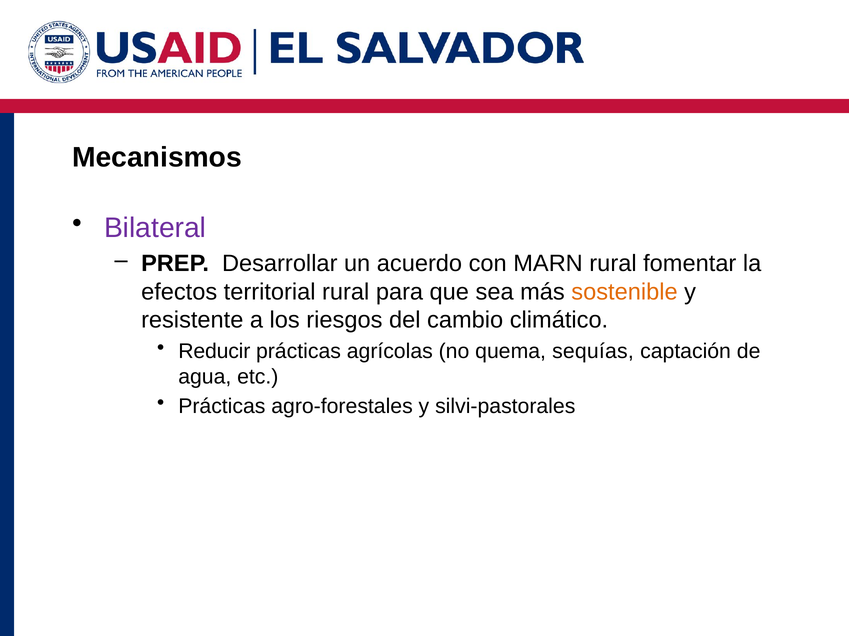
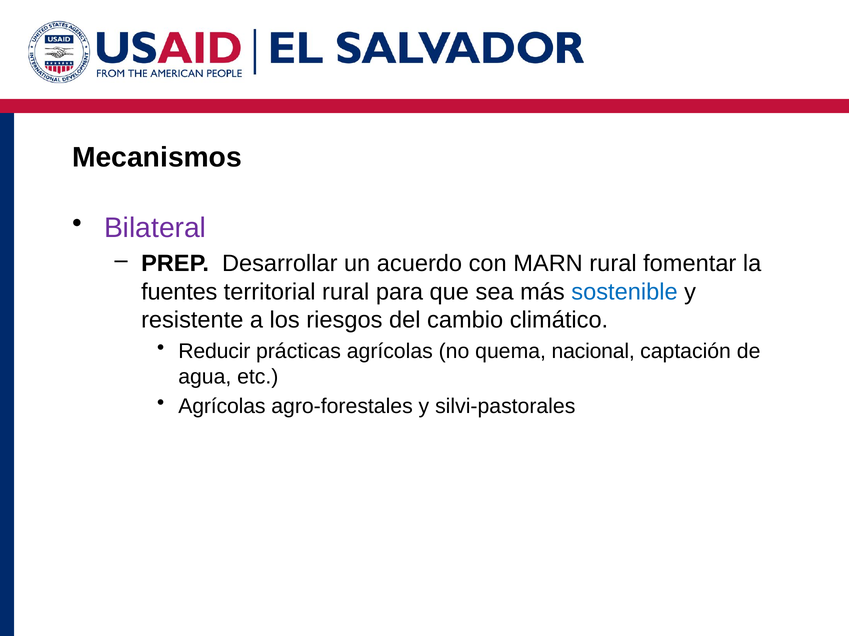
efectos: efectos -> fuentes (179, 292)
sostenible colour: orange -> blue (624, 292)
sequías: sequías -> nacional (593, 351)
Prácticas: Prácticas -> Agrícolas (222, 407)
